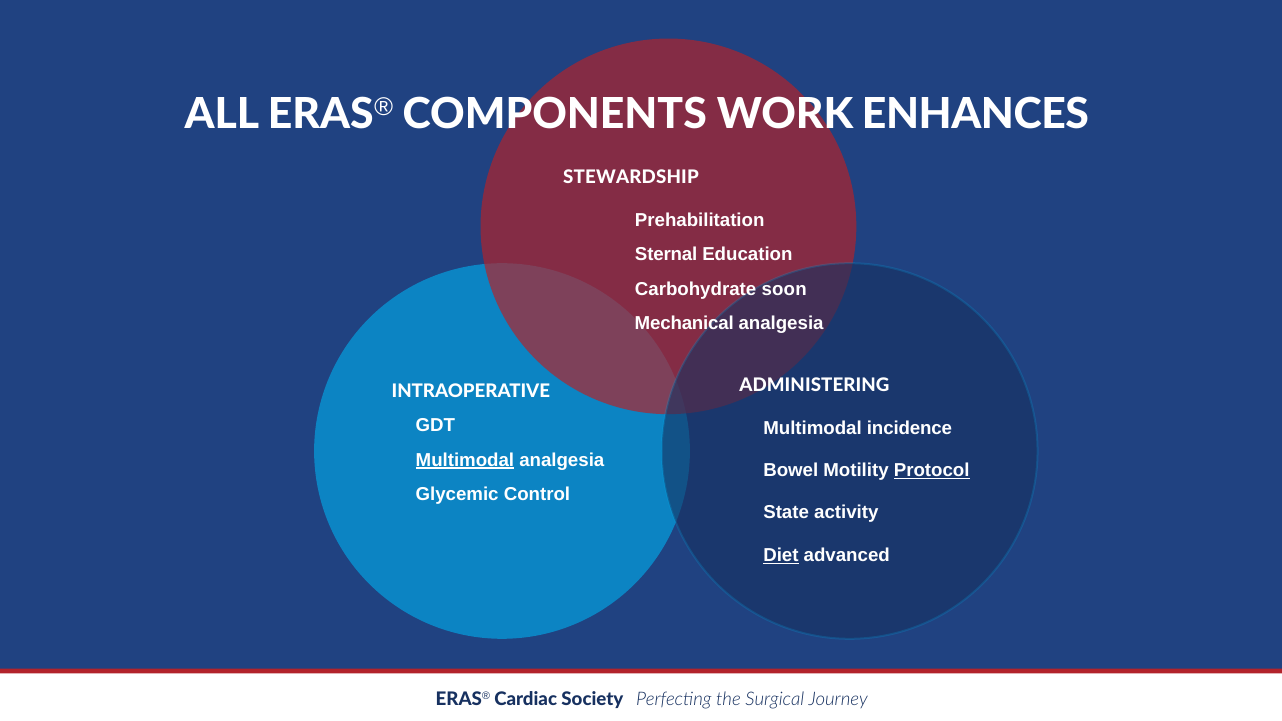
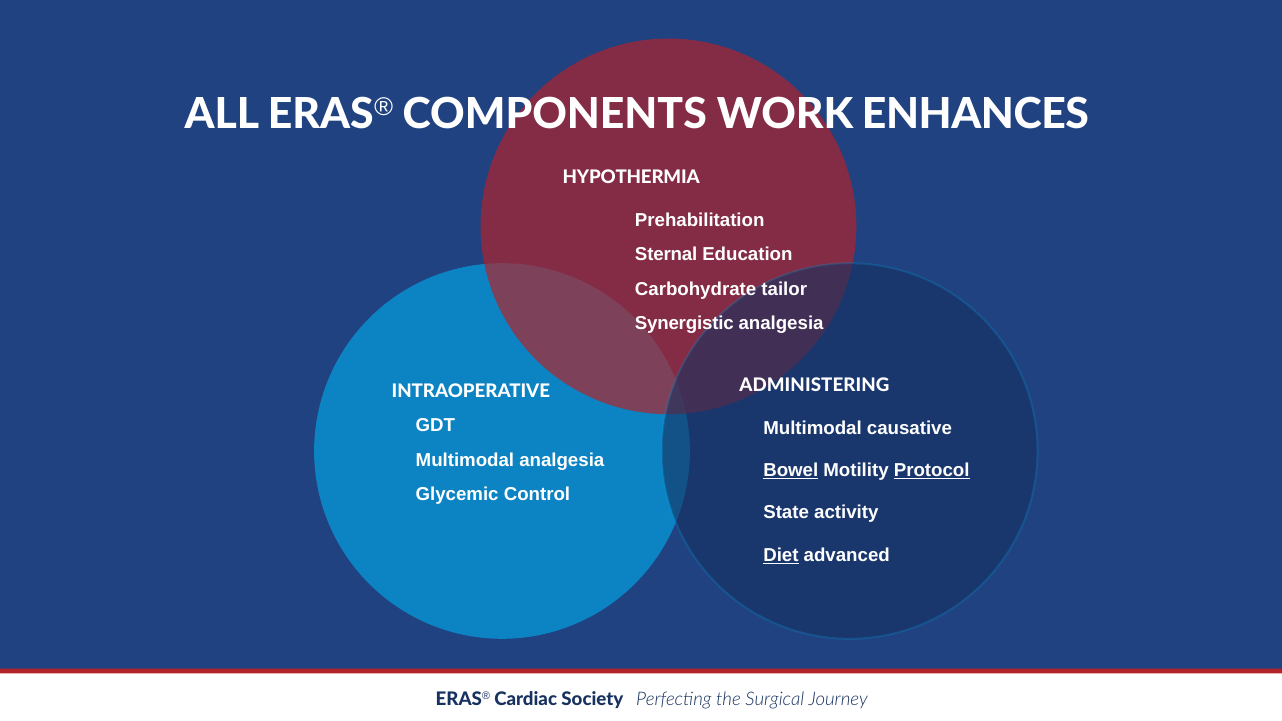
STEWARDSHIP: STEWARDSHIP -> HYPOTHERMIA (631, 178)
soon: soon -> tailor (784, 289)
Mechanical: Mechanical -> Synergistic (684, 324)
incidence: incidence -> causative (909, 428)
Multimodal underline: present -> none (465, 460)
Bowel underline: none -> present (791, 470)
